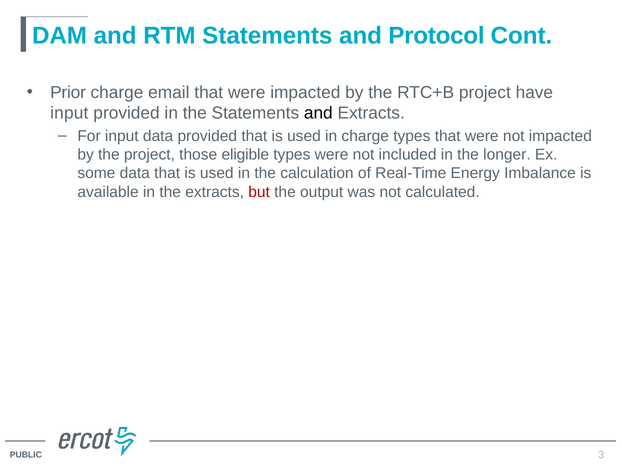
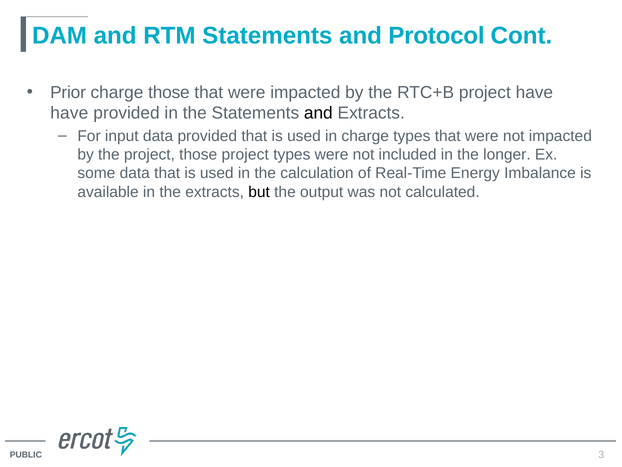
charge email: email -> those (169, 92)
input: input -> have (69, 113)
those eligible: eligible -> project (245, 154)
but colour: red -> black (259, 192)
